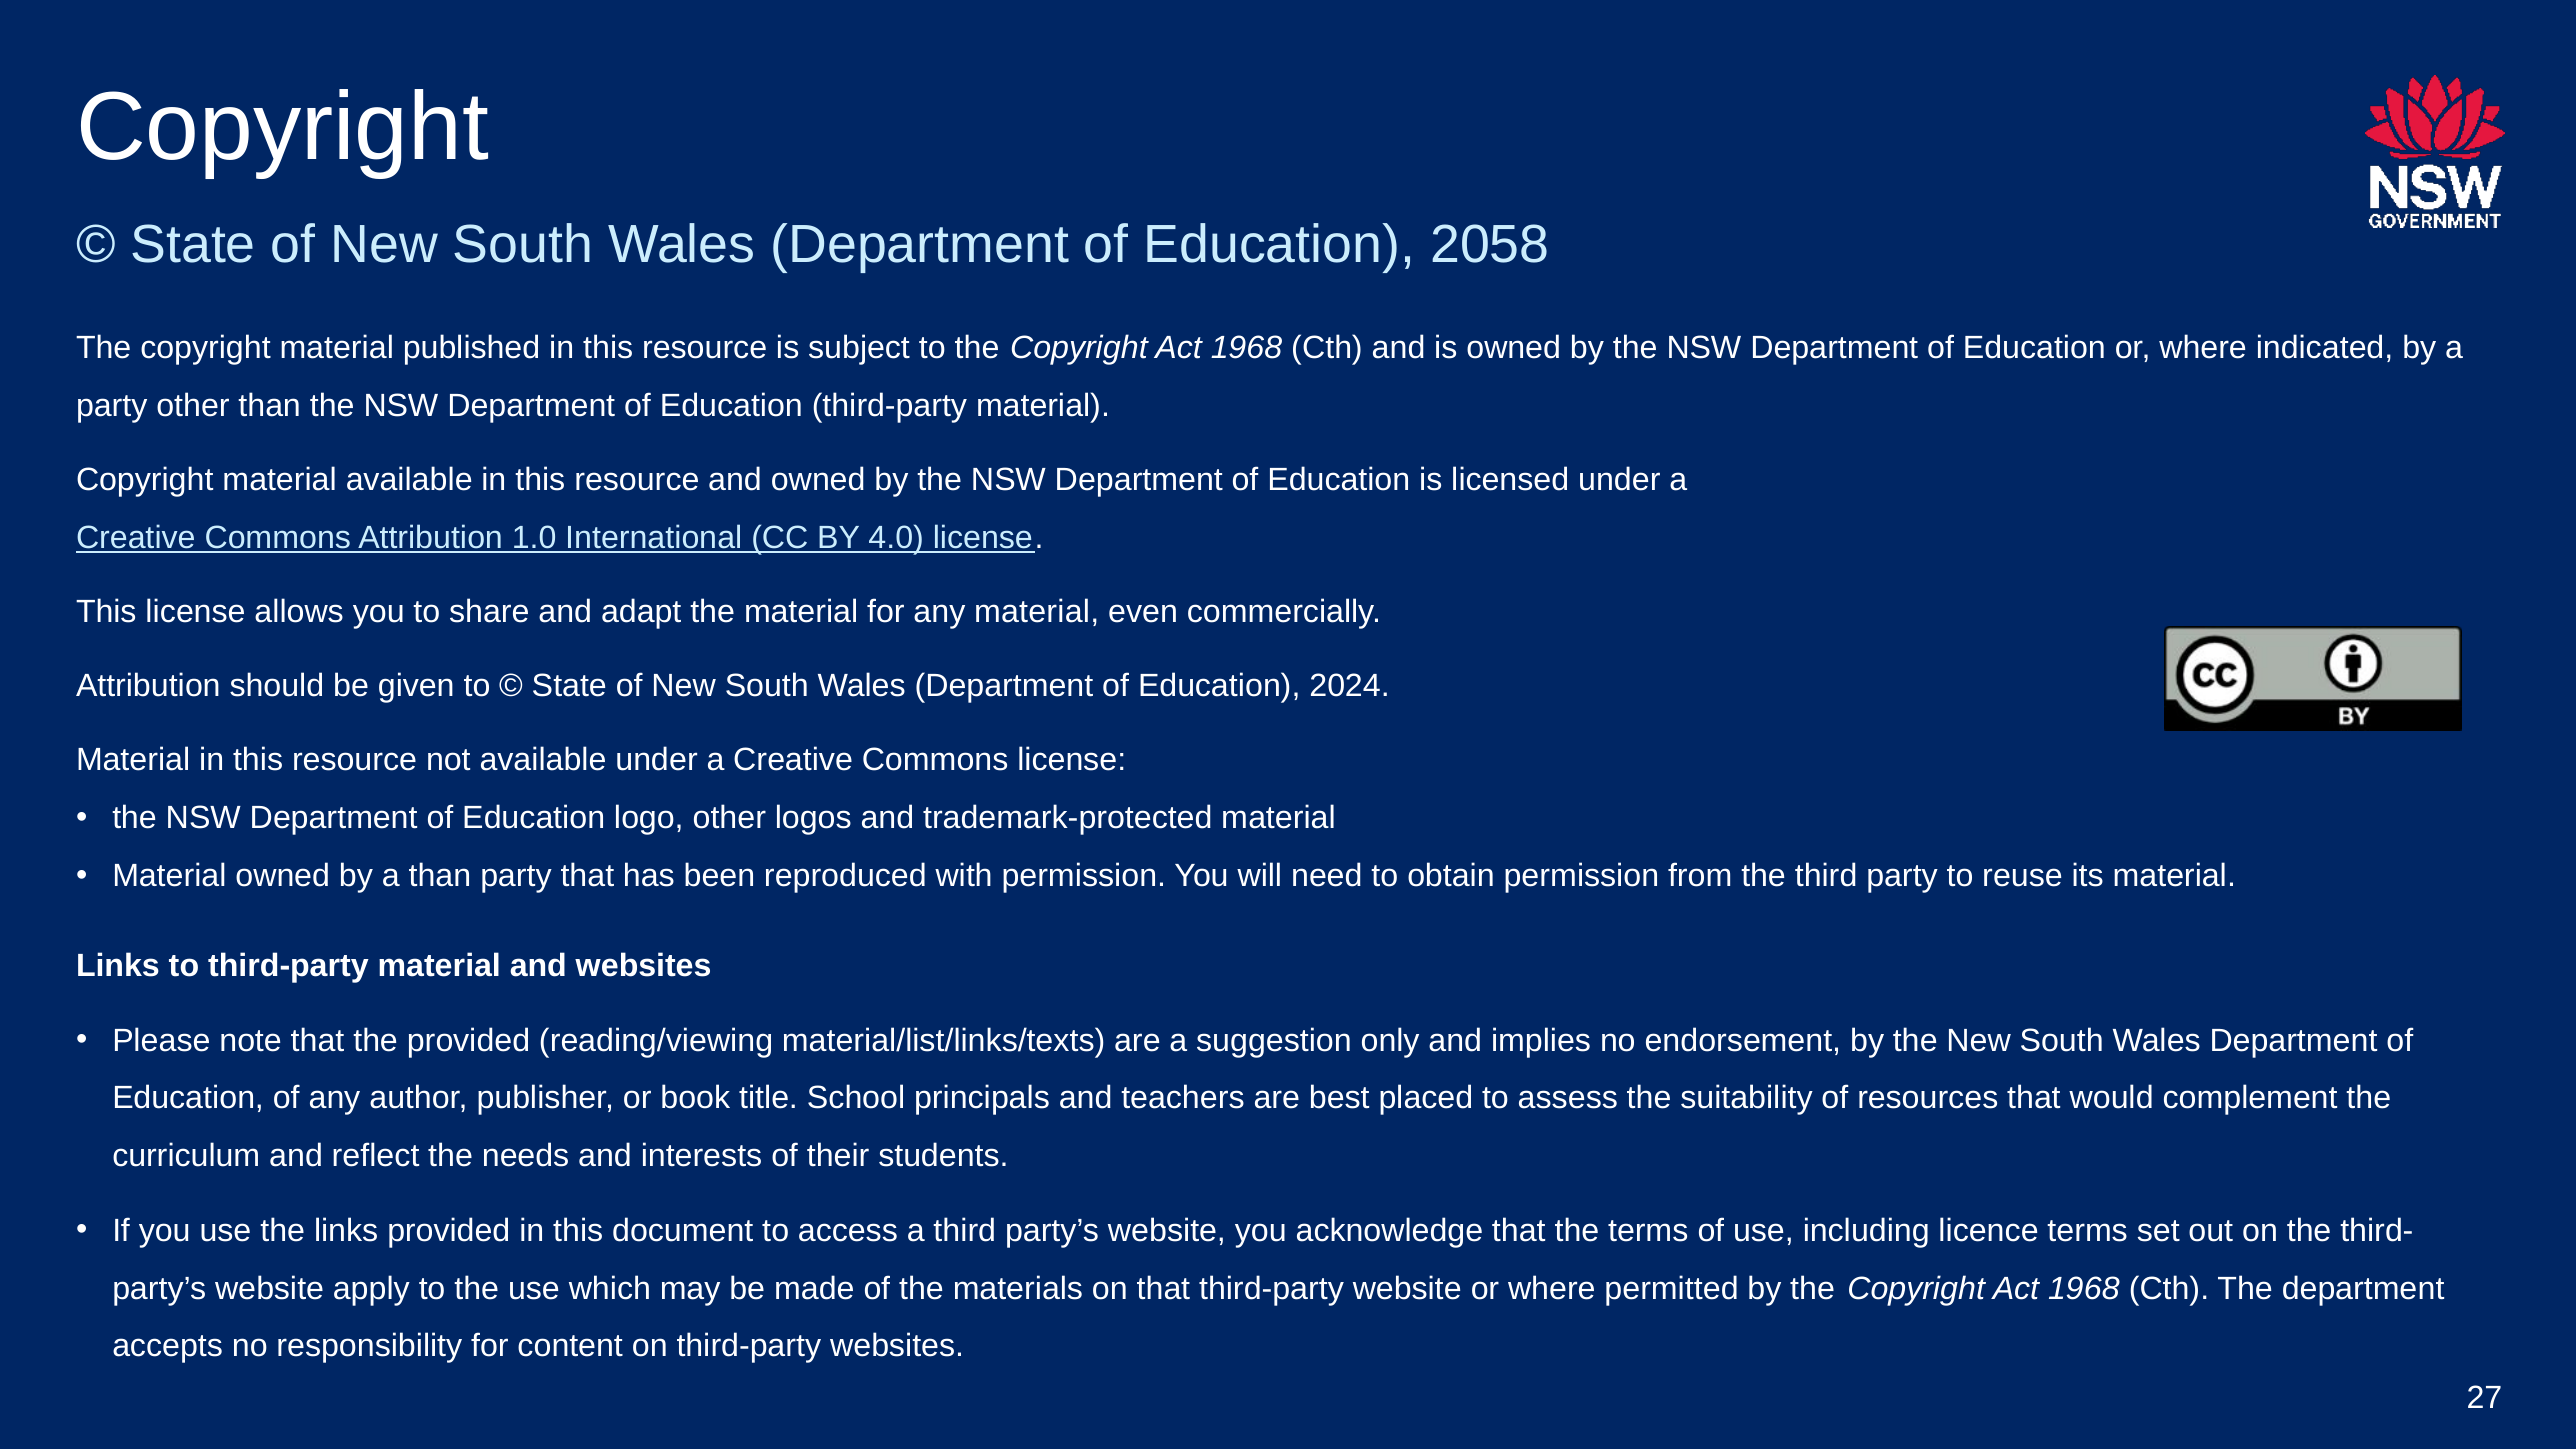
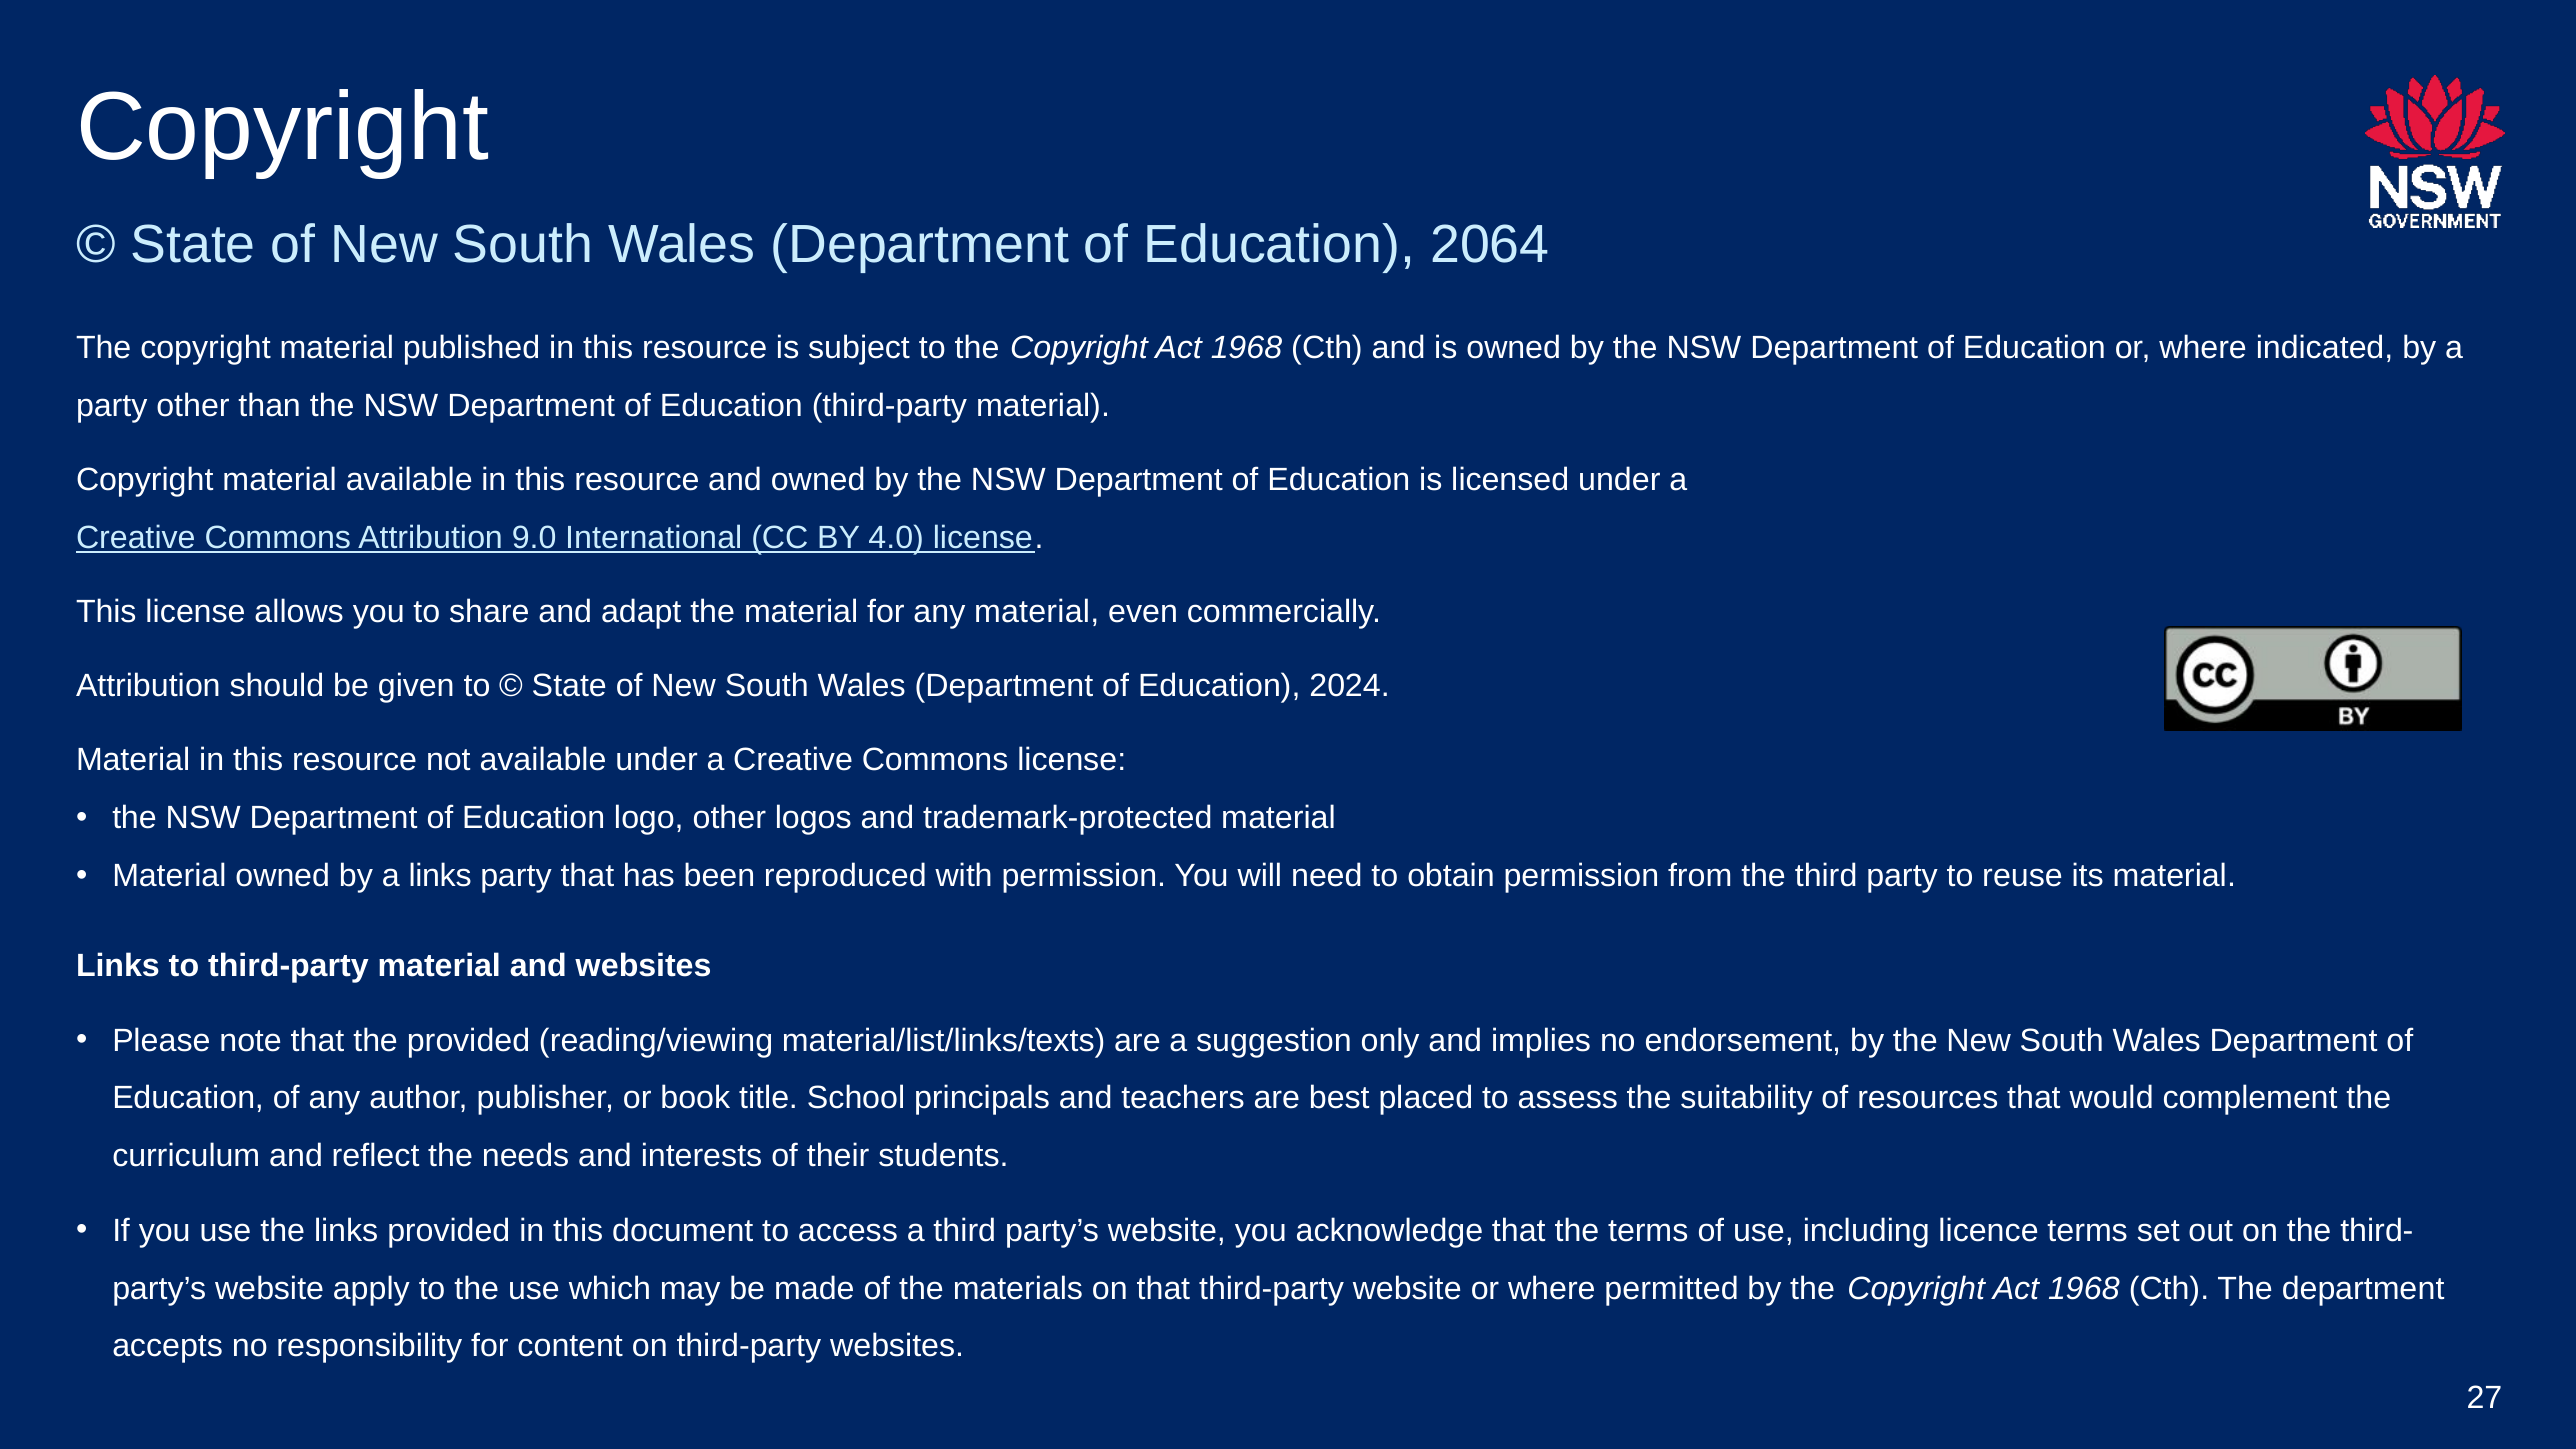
2058: 2058 -> 2064 (1490, 244)
1.0: 1.0 -> 9.0 (534, 538)
a than: than -> links (440, 876)
